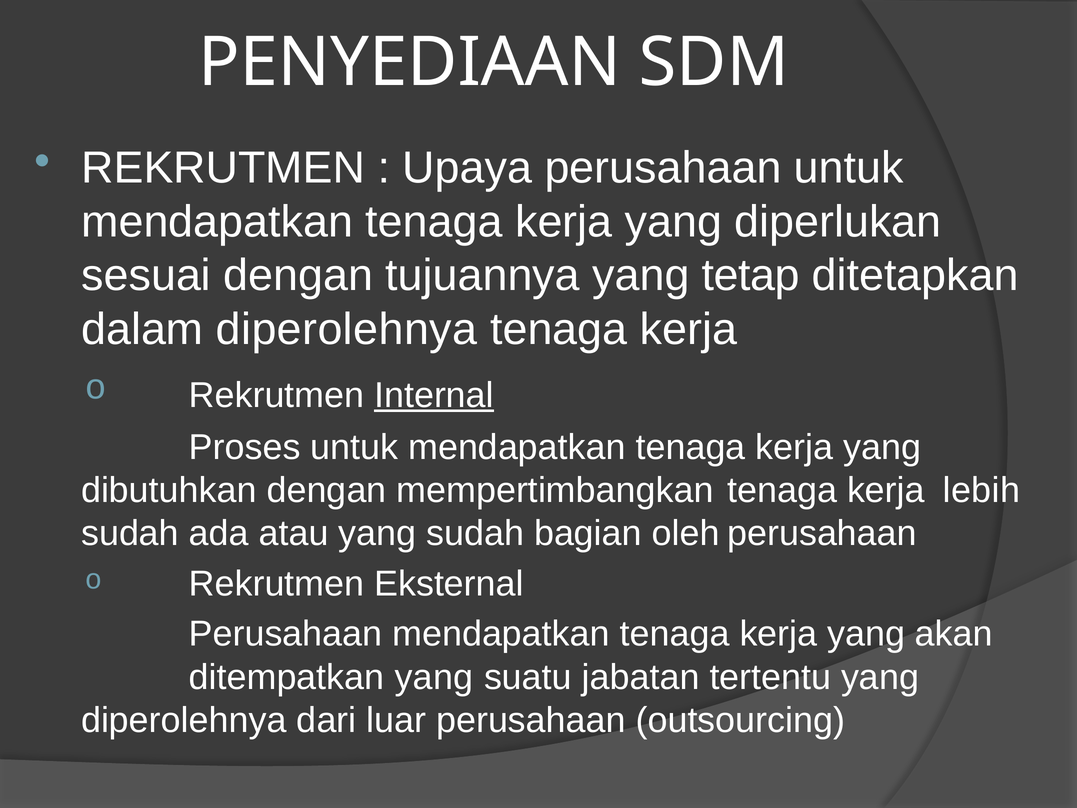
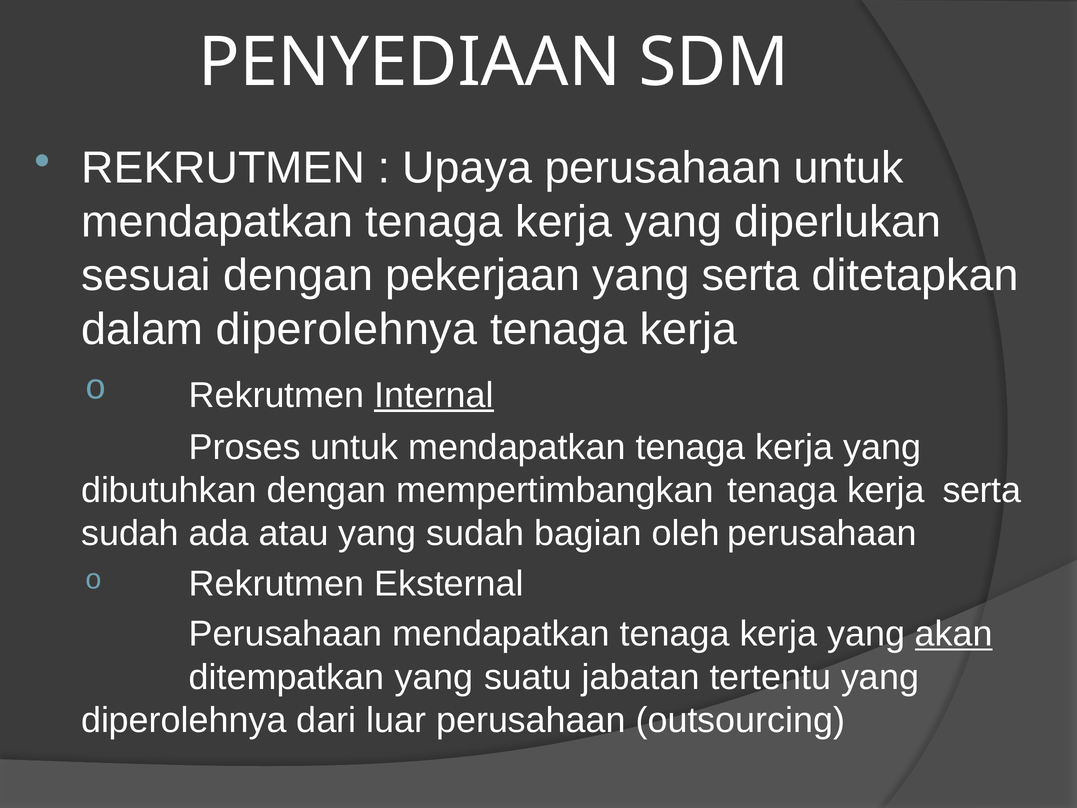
tujuannya: tujuannya -> pekerjaan (483, 276)
yang tetap: tetap -> serta (751, 276)
kerja lebih: lebih -> serta (982, 490)
akan underline: none -> present (954, 634)
